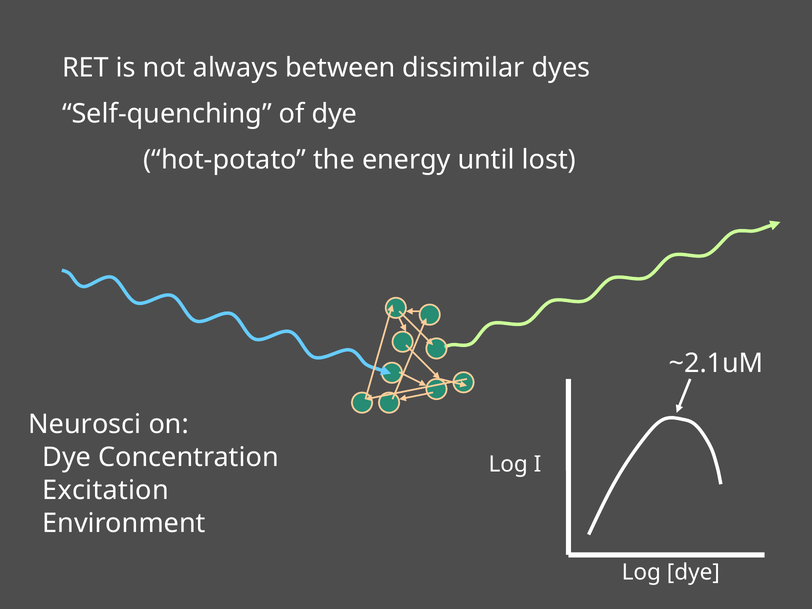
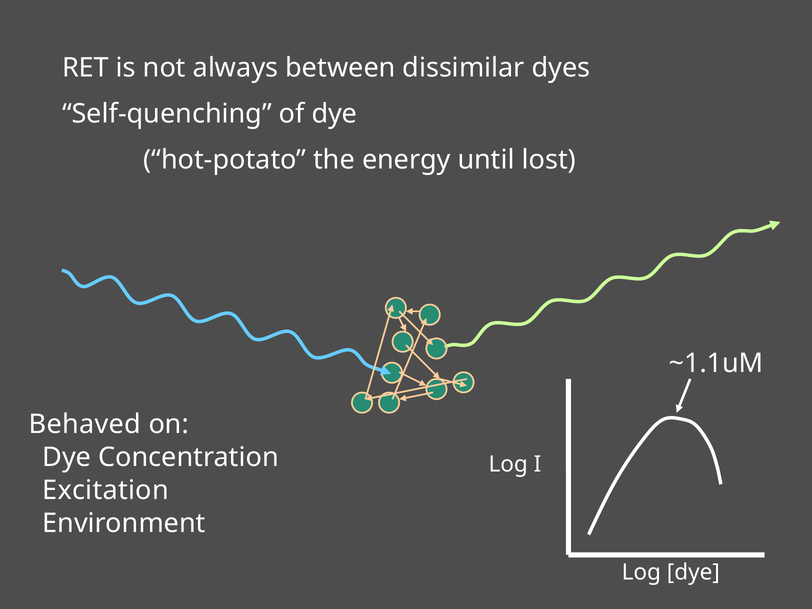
~2.1uM: ~2.1uM -> ~1.1uM (716, 363)
Neurosci: Neurosci -> Behaved (85, 424)
